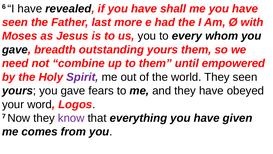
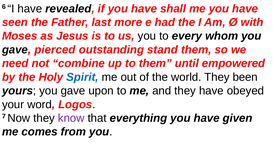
breadth: breadth -> pierced (55, 50)
outstanding yours: yours -> stand (162, 50)
Spirit colour: purple -> blue (82, 77)
They seen: seen -> been (245, 77)
fears: fears -> upon (101, 91)
